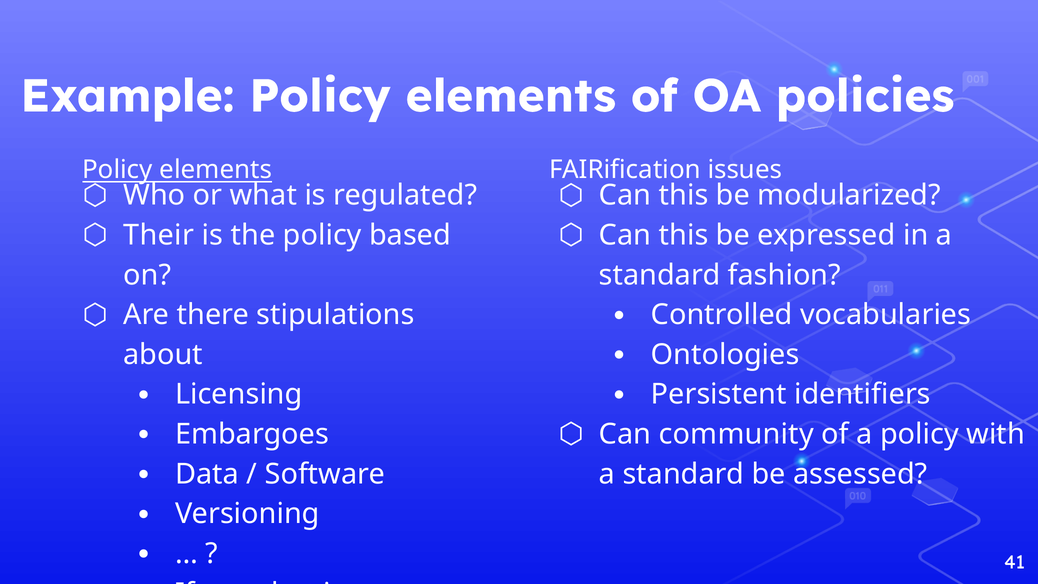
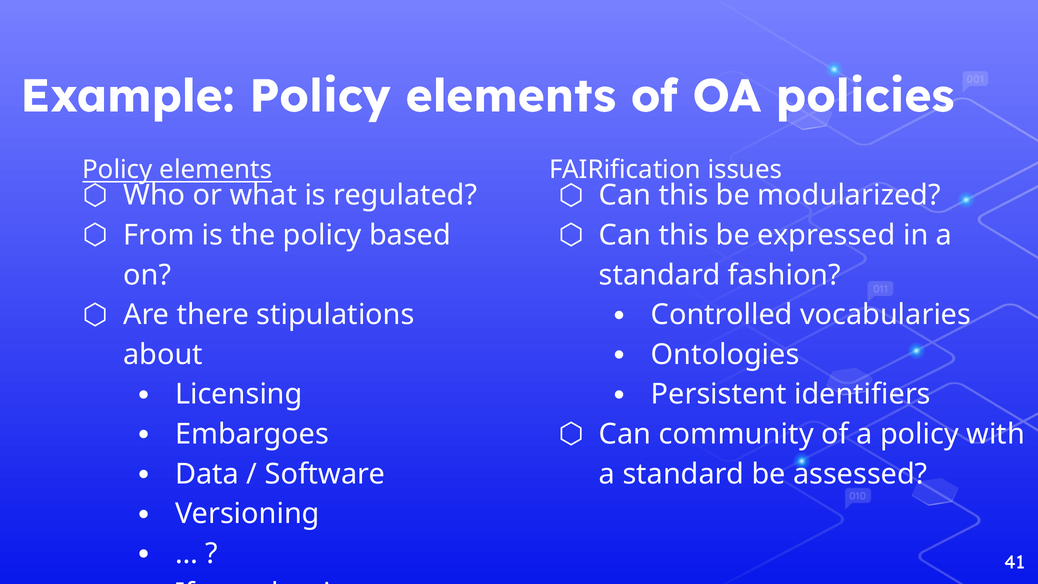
Their: Their -> From (159, 235)
